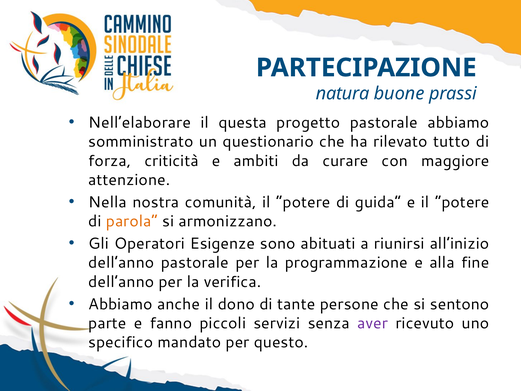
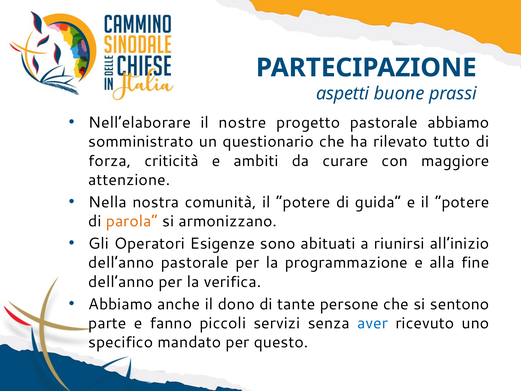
natura: natura -> aspetti (343, 94)
questa: questa -> nostre (243, 122)
aver colour: purple -> blue (373, 323)
